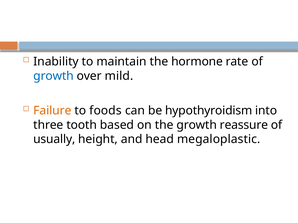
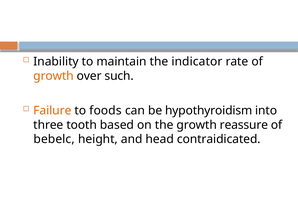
hormone: hormone -> indicator (197, 62)
growth colour: blue -> orange (54, 76)
mild: mild -> such (119, 76)
usually: usually -> bebelc (54, 140)
megaloplastic: megaloplastic -> contraidicated (219, 140)
